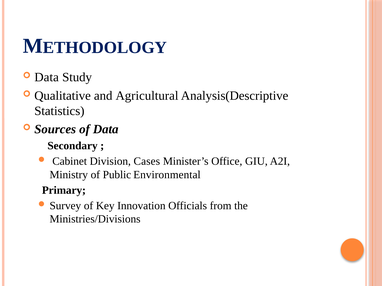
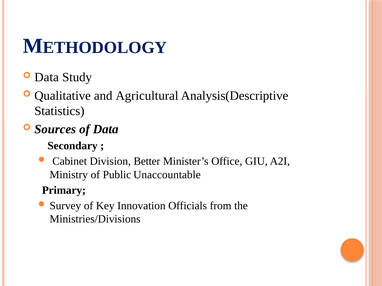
Cases: Cases -> Better (147, 162)
Environmental: Environmental -> Unaccountable (167, 175)
